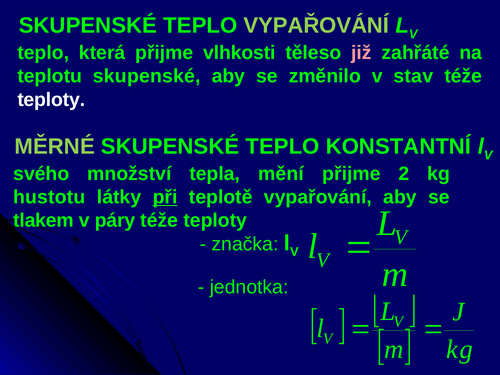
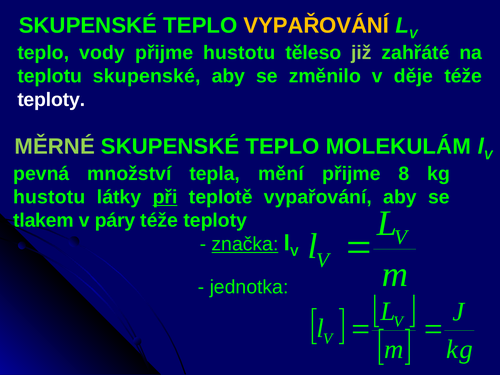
VYPAŘOVÁNÍ colour: light green -> yellow (316, 26)
která: která -> vody (102, 53)
přijme vlhkosti: vlhkosti -> hustotu (239, 53)
již colour: pink -> light green (361, 53)
stav: stav -> děje (413, 76)
KONSTANTNÍ: KONSTANTNÍ -> MOLEKULÁM (398, 147)
svého: svého -> pevná (41, 174)
2: 2 -> 8 (404, 174)
značka underline: none -> present (245, 244)
